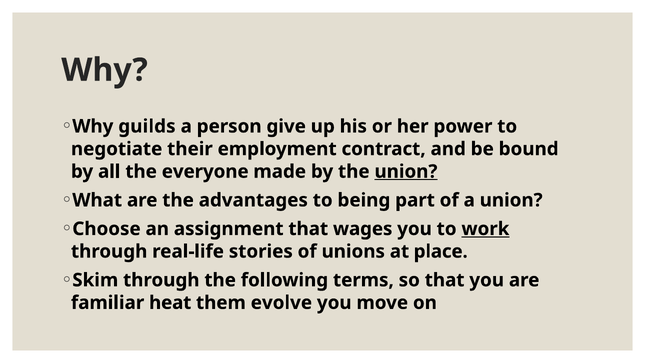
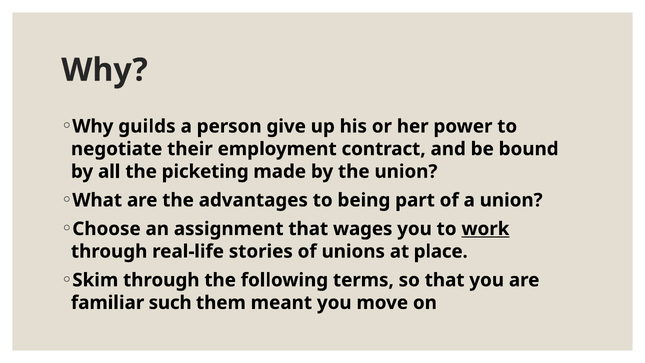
everyone: everyone -> picketing (205, 171)
union underline: present -> none (406, 171)
heat: heat -> such (170, 303)
evolve: evolve -> meant (281, 303)
